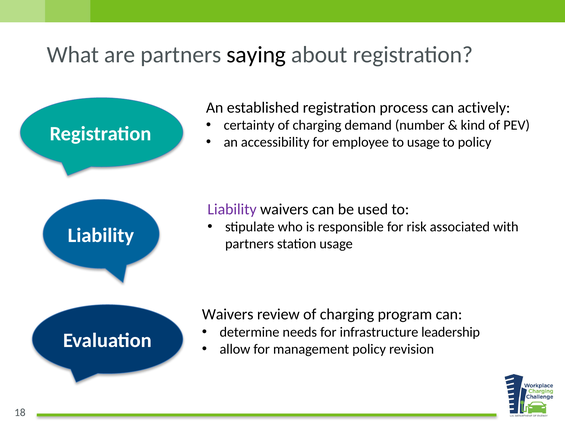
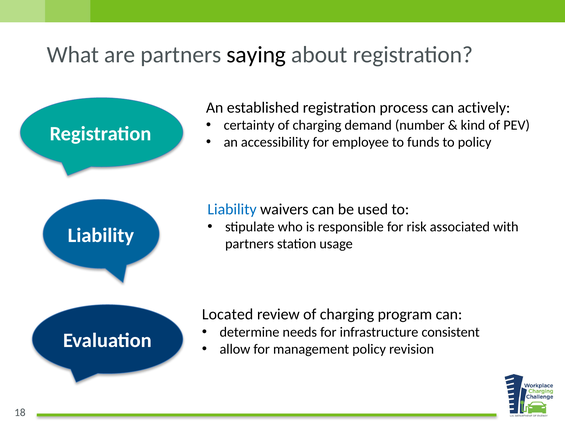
to usage: usage -> funds (423, 142)
Liability colour: purple -> blue (232, 209)
Waivers: Waivers -> Located (228, 314)
leadership: leadership -> consistent (451, 332)
